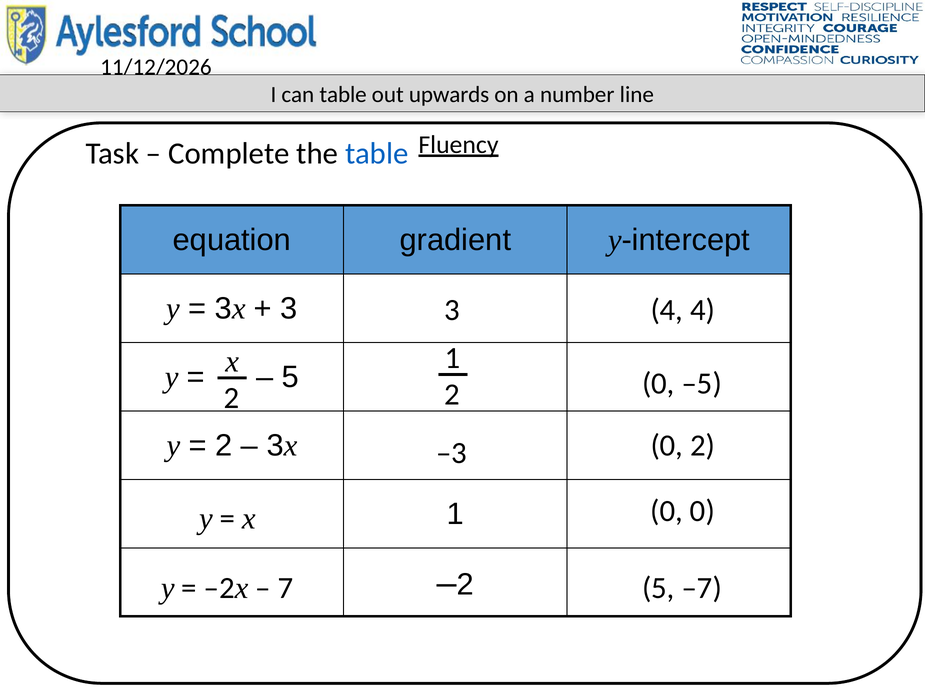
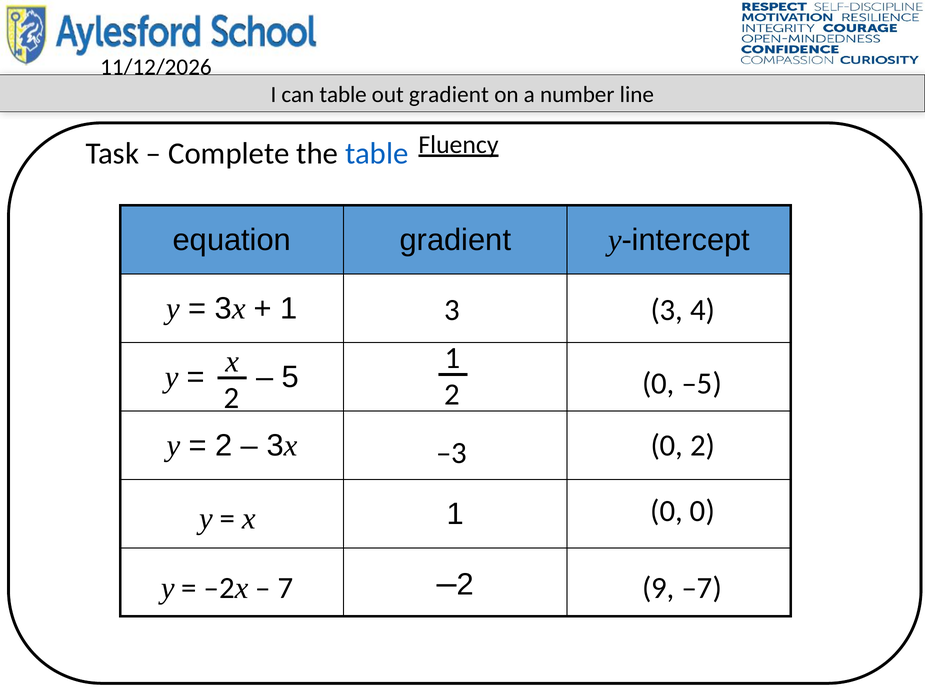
out upwards: upwards -> gradient (449, 95)
3: 3 -> 1 (289, 308)
3 4: 4 -> 3 (667, 310)
5: 5 -> 9 (658, 588)
